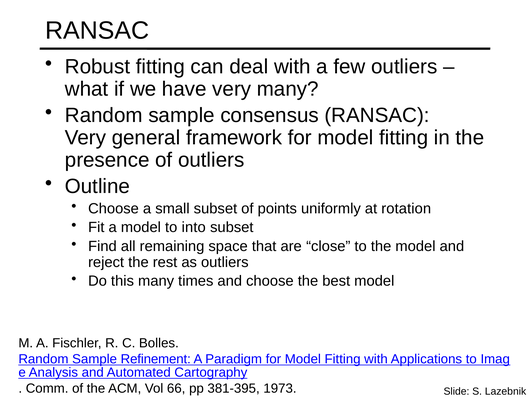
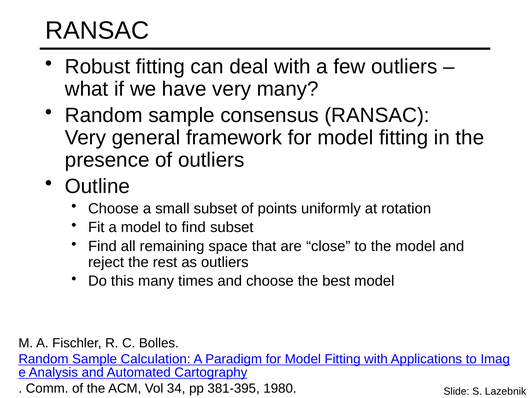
to into: into -> find (194, 227)
Refinement: Refinement -> Calculation (156, 359)
66: 66 -> 34 (176, 388)
1973: 1973 -> 1980 (280, 388)
